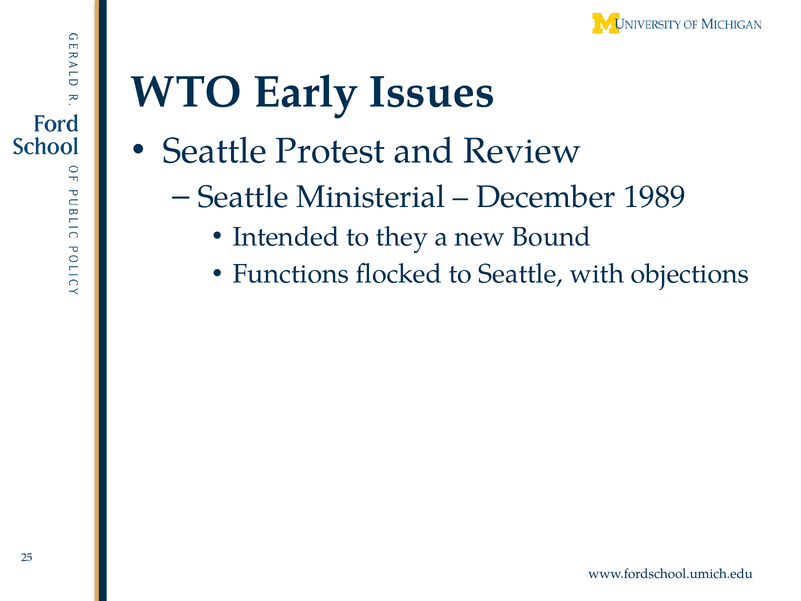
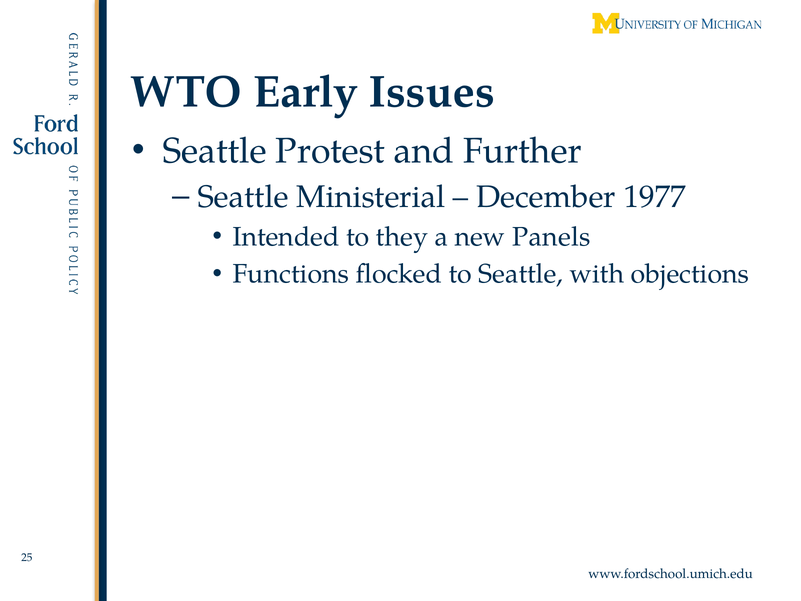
Review: Review -> Further (522, 151)
1989: 1989 -> 1977 (655, 197)
Bound: Bound -> Panels (552, 237)
